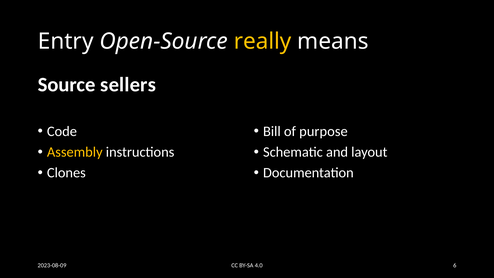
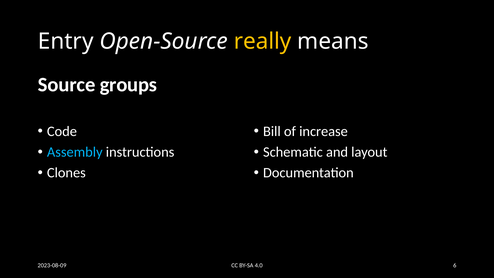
sellers: sellers -> groups (128, 85)
purpose: purpose -> increase (324, 131)
Assembly colour: yellow -> light blue (75, 152)
